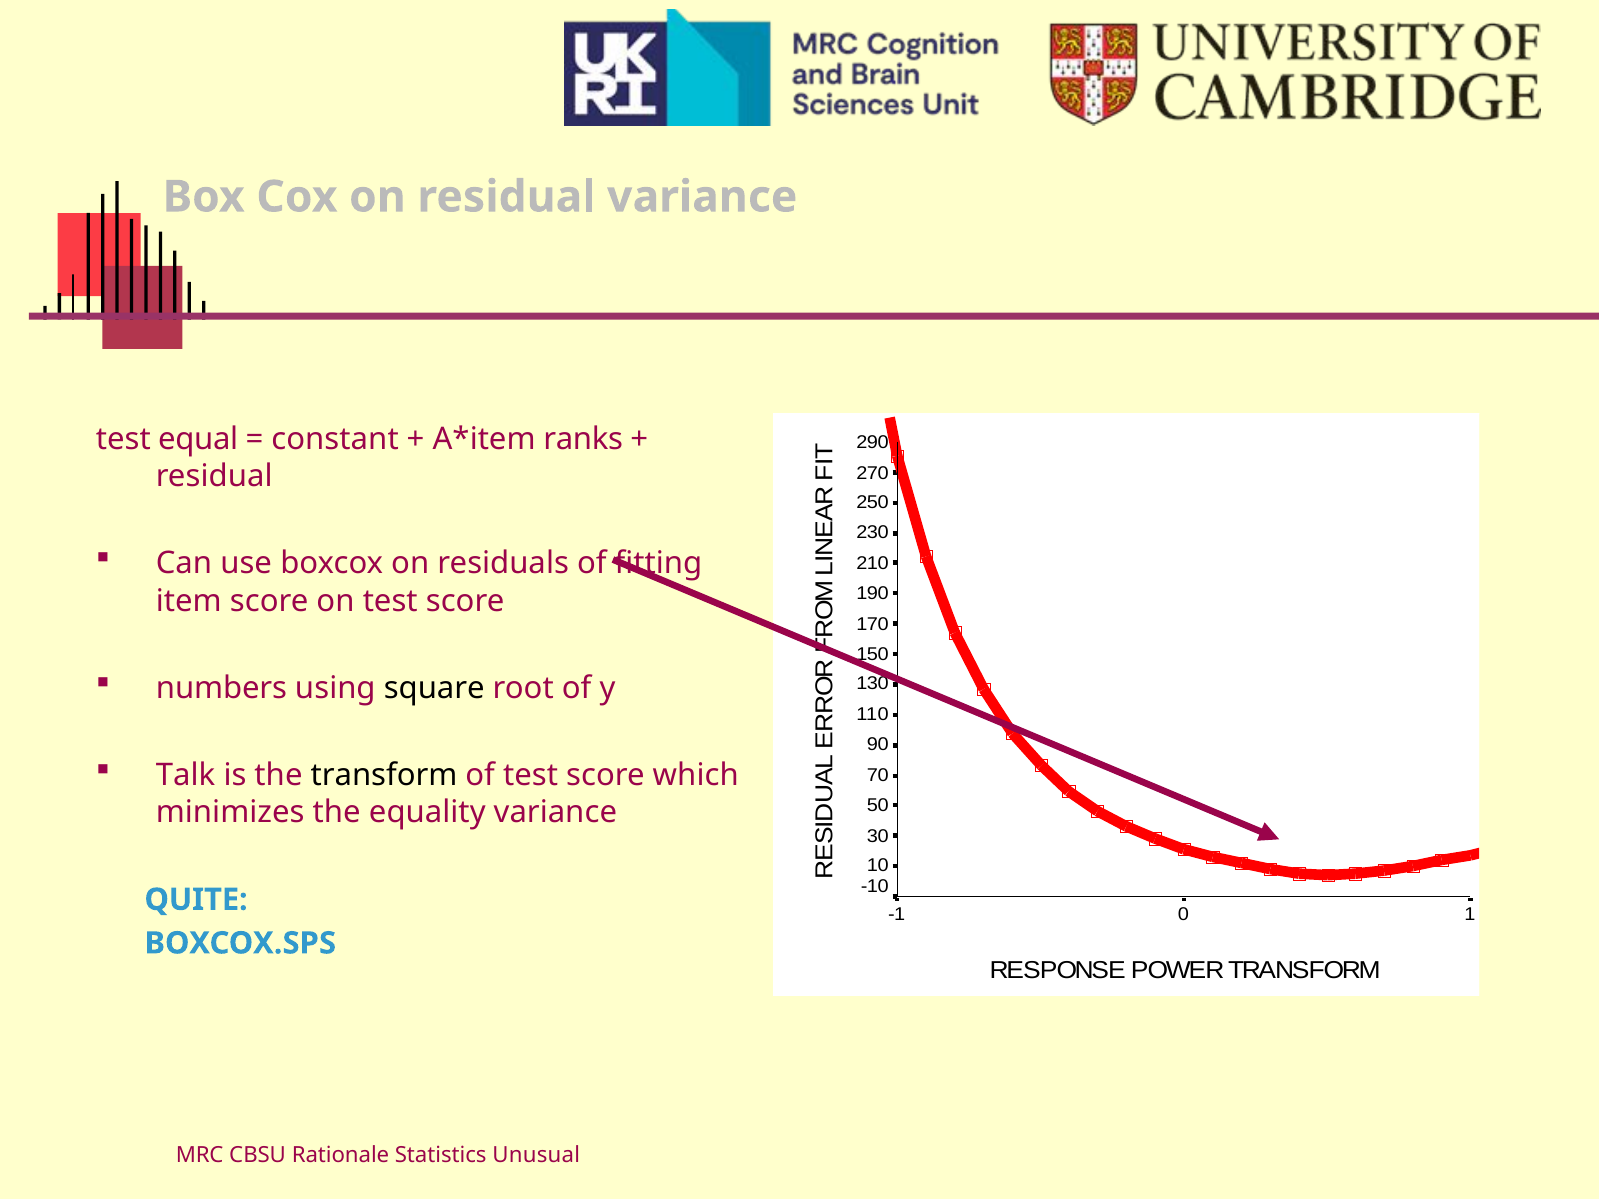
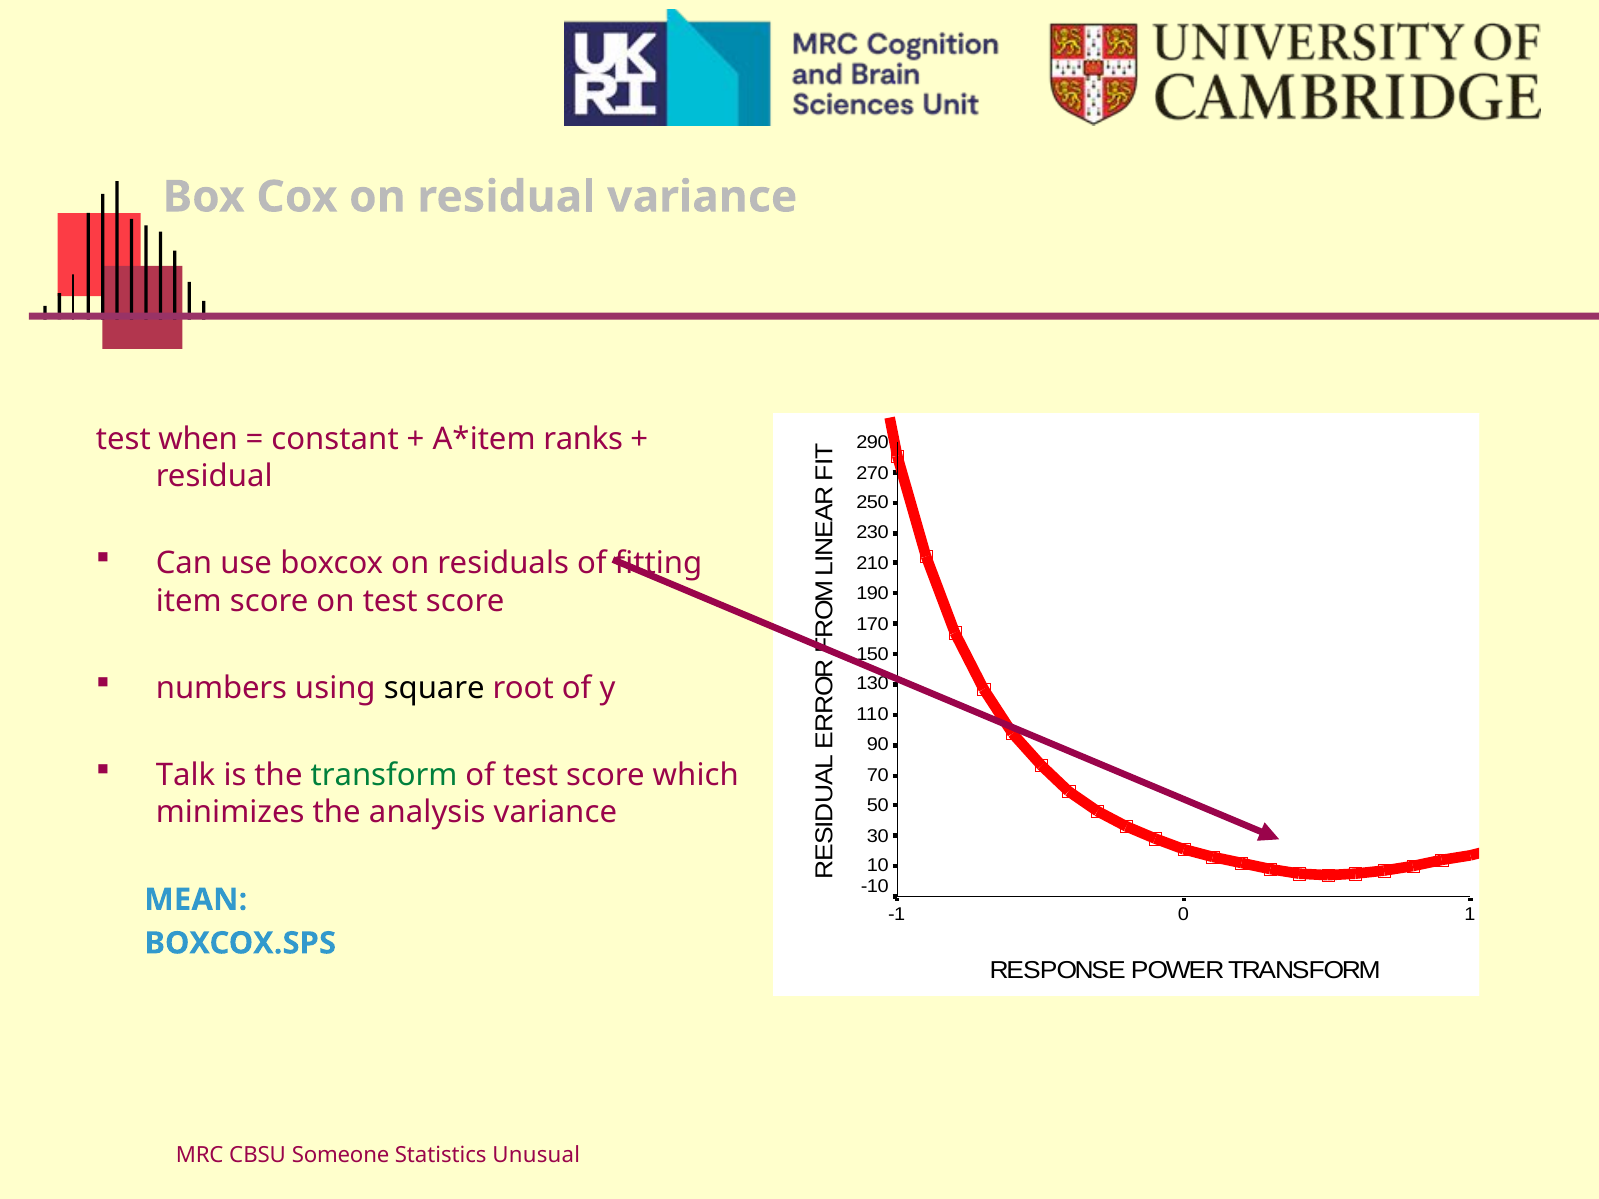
equal: equal -> when (198, 439)
transform colour: black -> green (384, 775)
equality: equality -> analysis (427, 813)
QUITE: QUITE -> MEAN (196, 900)
Rationale: Rationale -> Someone (341, 1156)
